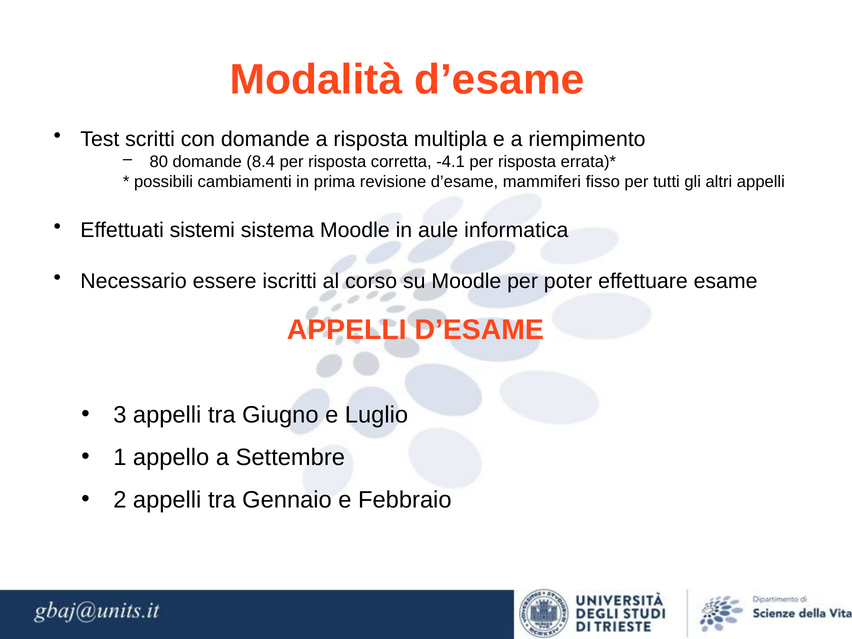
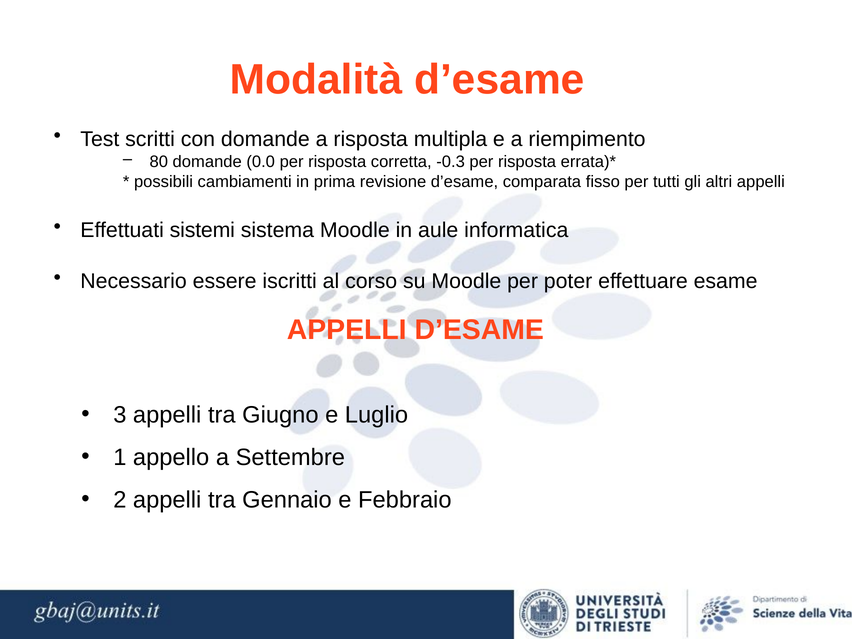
8.4: 8.4 -> 0.0 (261, 162)
-4.1: -4.1 -> -0.3 (451, 162)
mammiferi: mammiferi -> comparata (542, 182)
